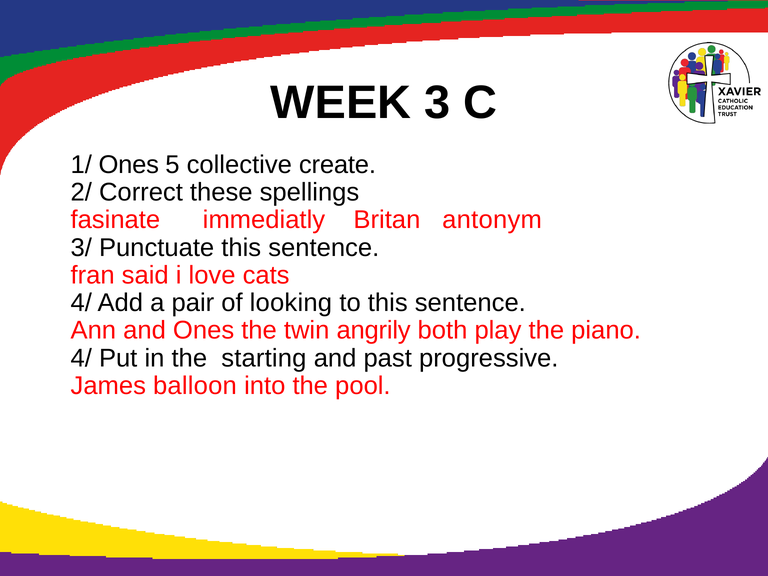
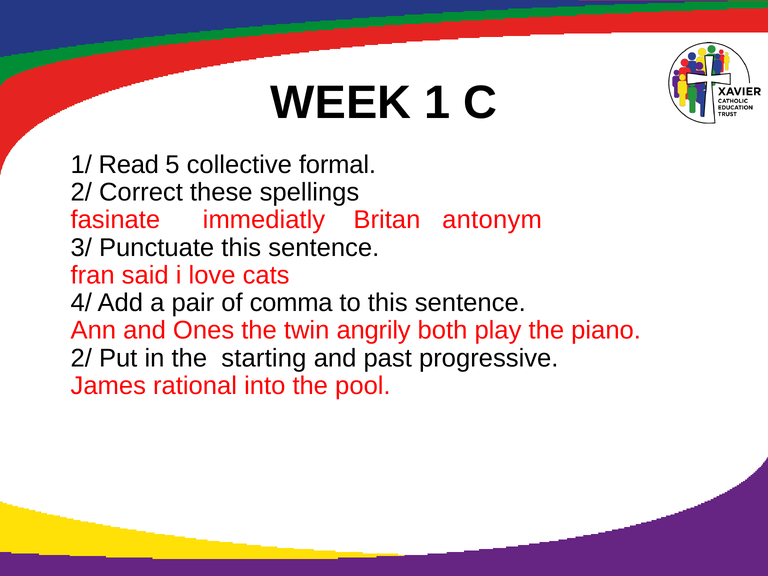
3: 3 -> 1 (437, 103)
1/ Ones: Ones -> Read (129, 165)
create: create -> formal (337, 165)
looking: looking -> comma (291, 303)
4/: 4/ -> 2/ (81, 358)
balloon: balloon -> rational (195, 386)
